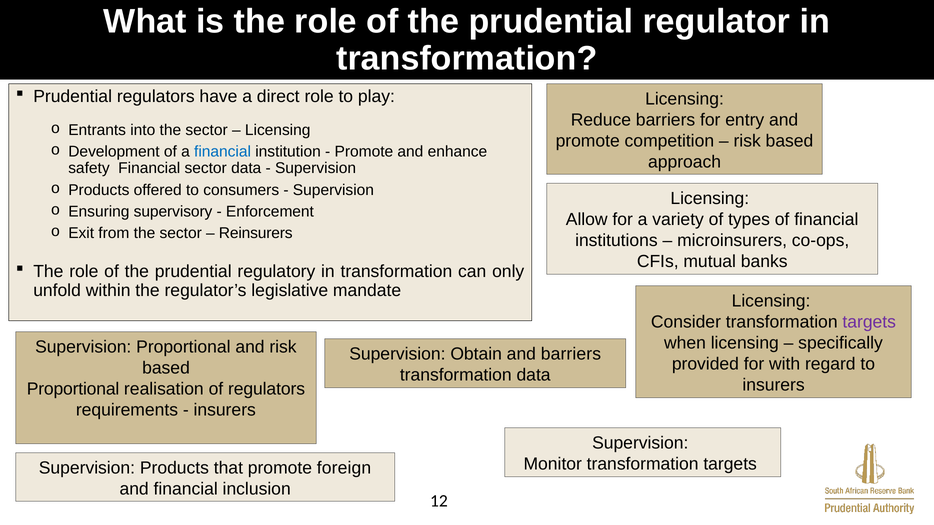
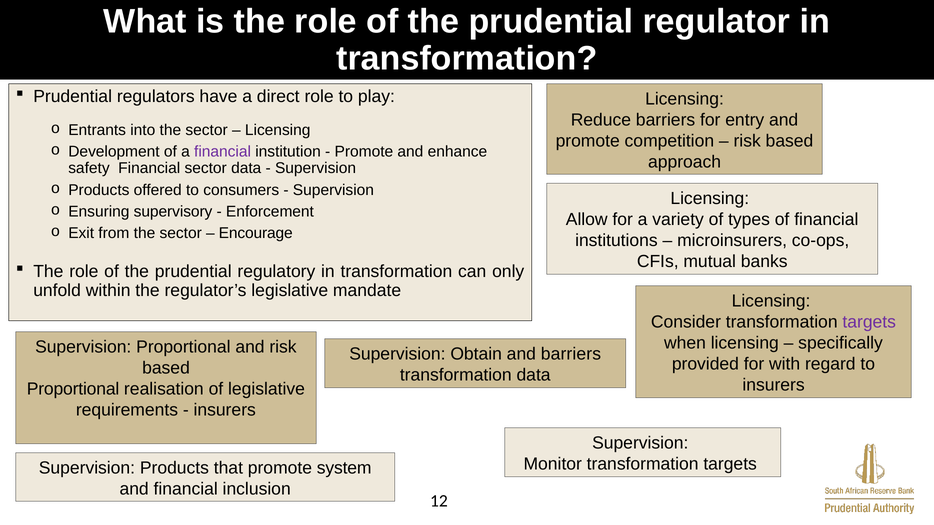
financial colour: blue -> purple (223, 152)
Reinsurers: Reinsurers -> Encourage (256, 233)
of regulators: regulators -> legislative (266, 389)
foreign: foreign -> system (344, 468)
